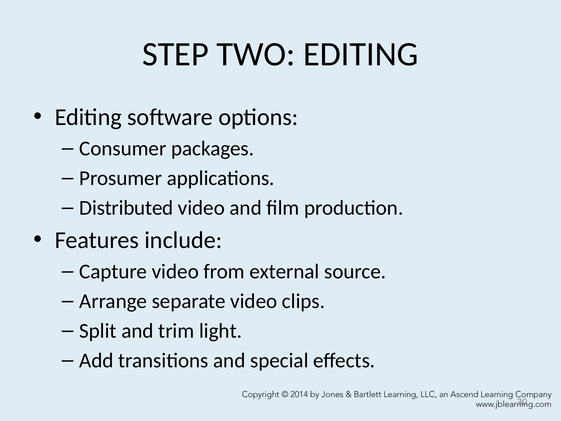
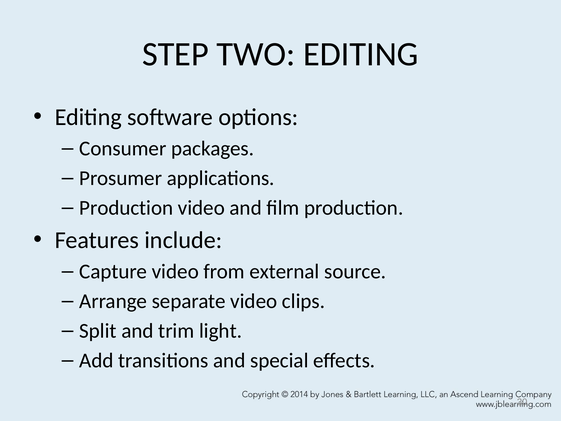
Distributed: Distributed -> Production (126, 208)
